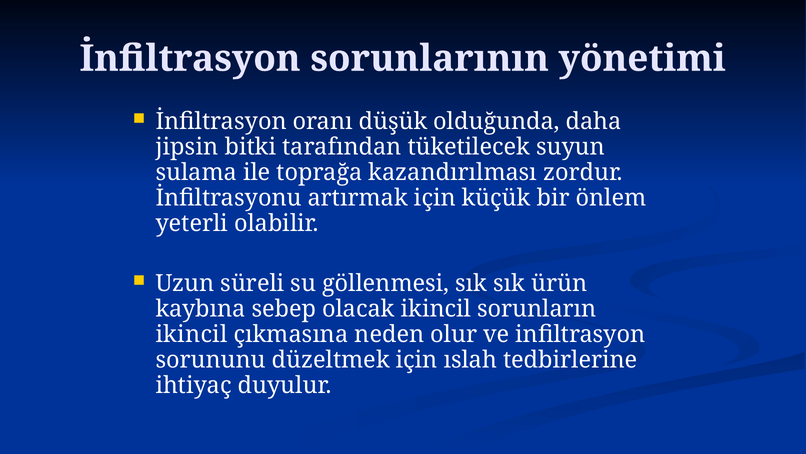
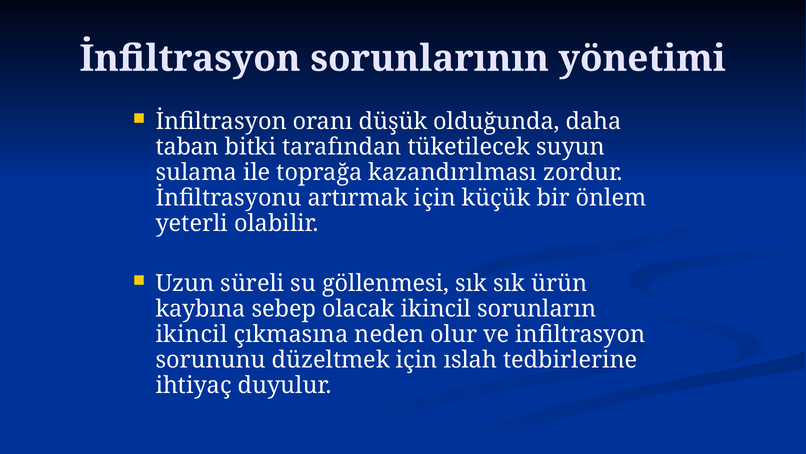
jipsin: jipsin -> taban (187, 147)
